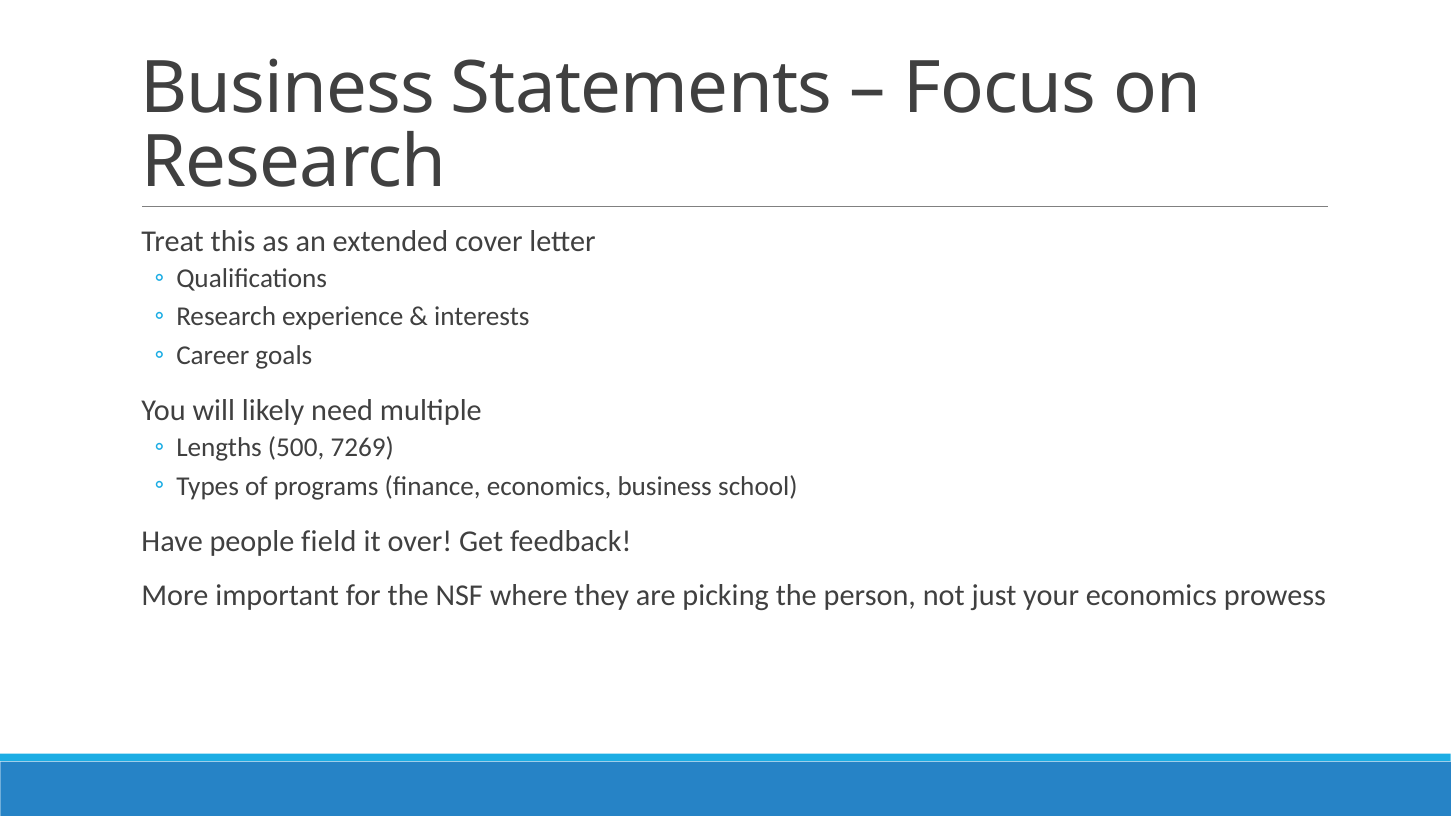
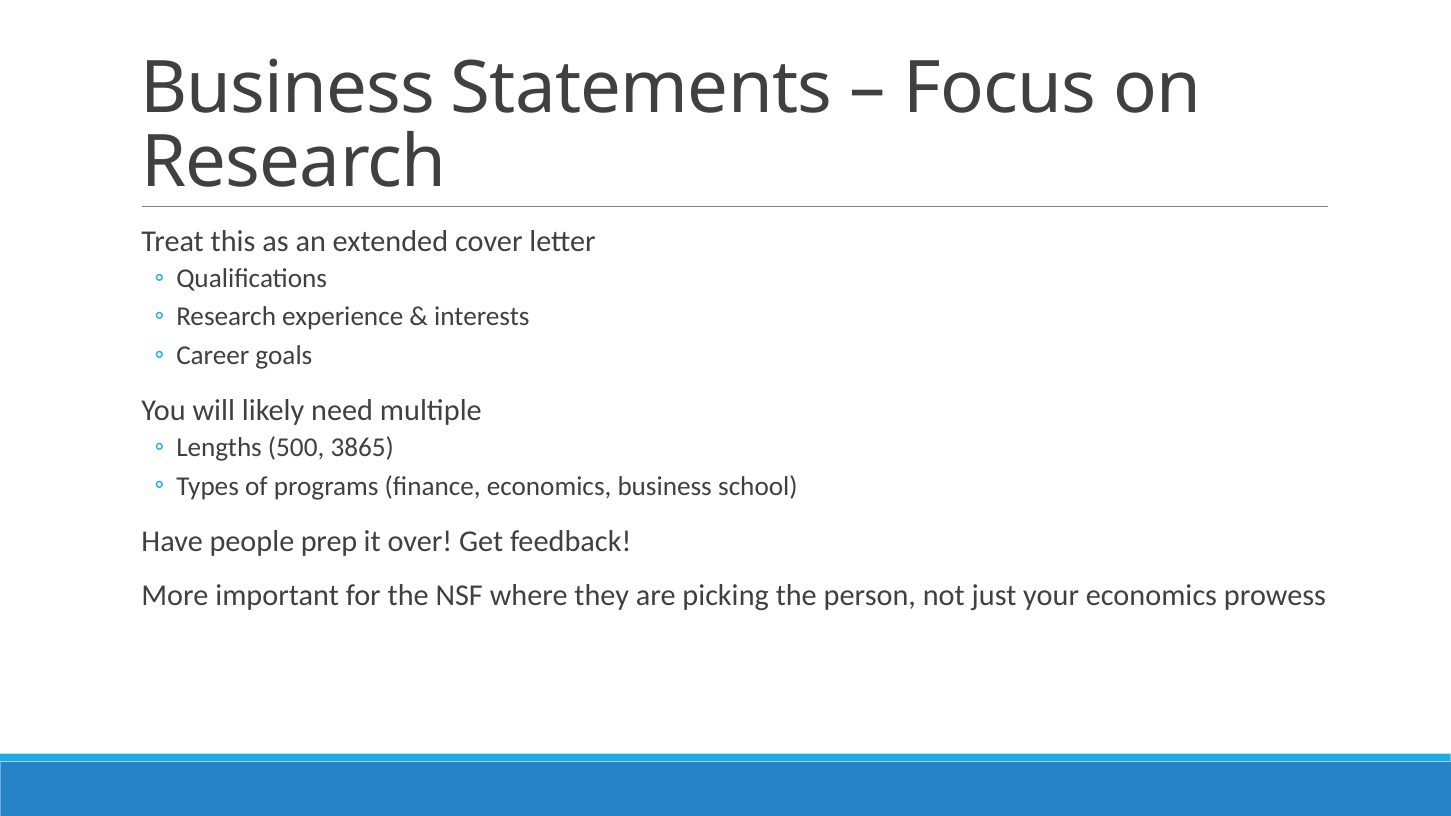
7269: 7269 -> 3865 (362, 448)
field: field -> prep (329, 541)
